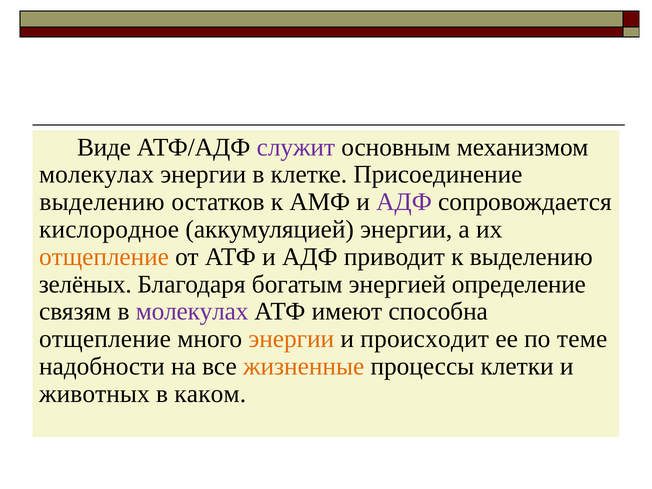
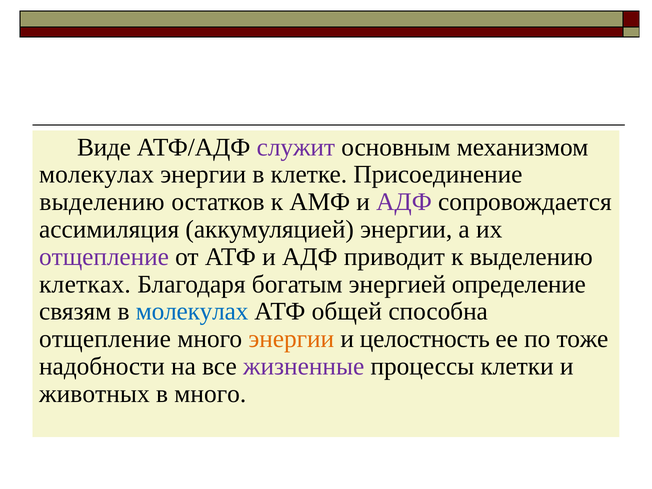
кислородное: кислородное -> ассимиляция (109, 229)
отщепление colour: orange -> purple (104, 257)
зелёных: зелёных -> клетках (85, 284)
молекулах colour: purple -> blue (192, 312)
имеют: имеют -> общей (347, 312)
происходит: происходит -> целостность (425, 339)
теме: теме -> тоже (582, 339)
жизненные colour: orange -> purple (304, 366)
в каком: каком -> много (210, 394)
